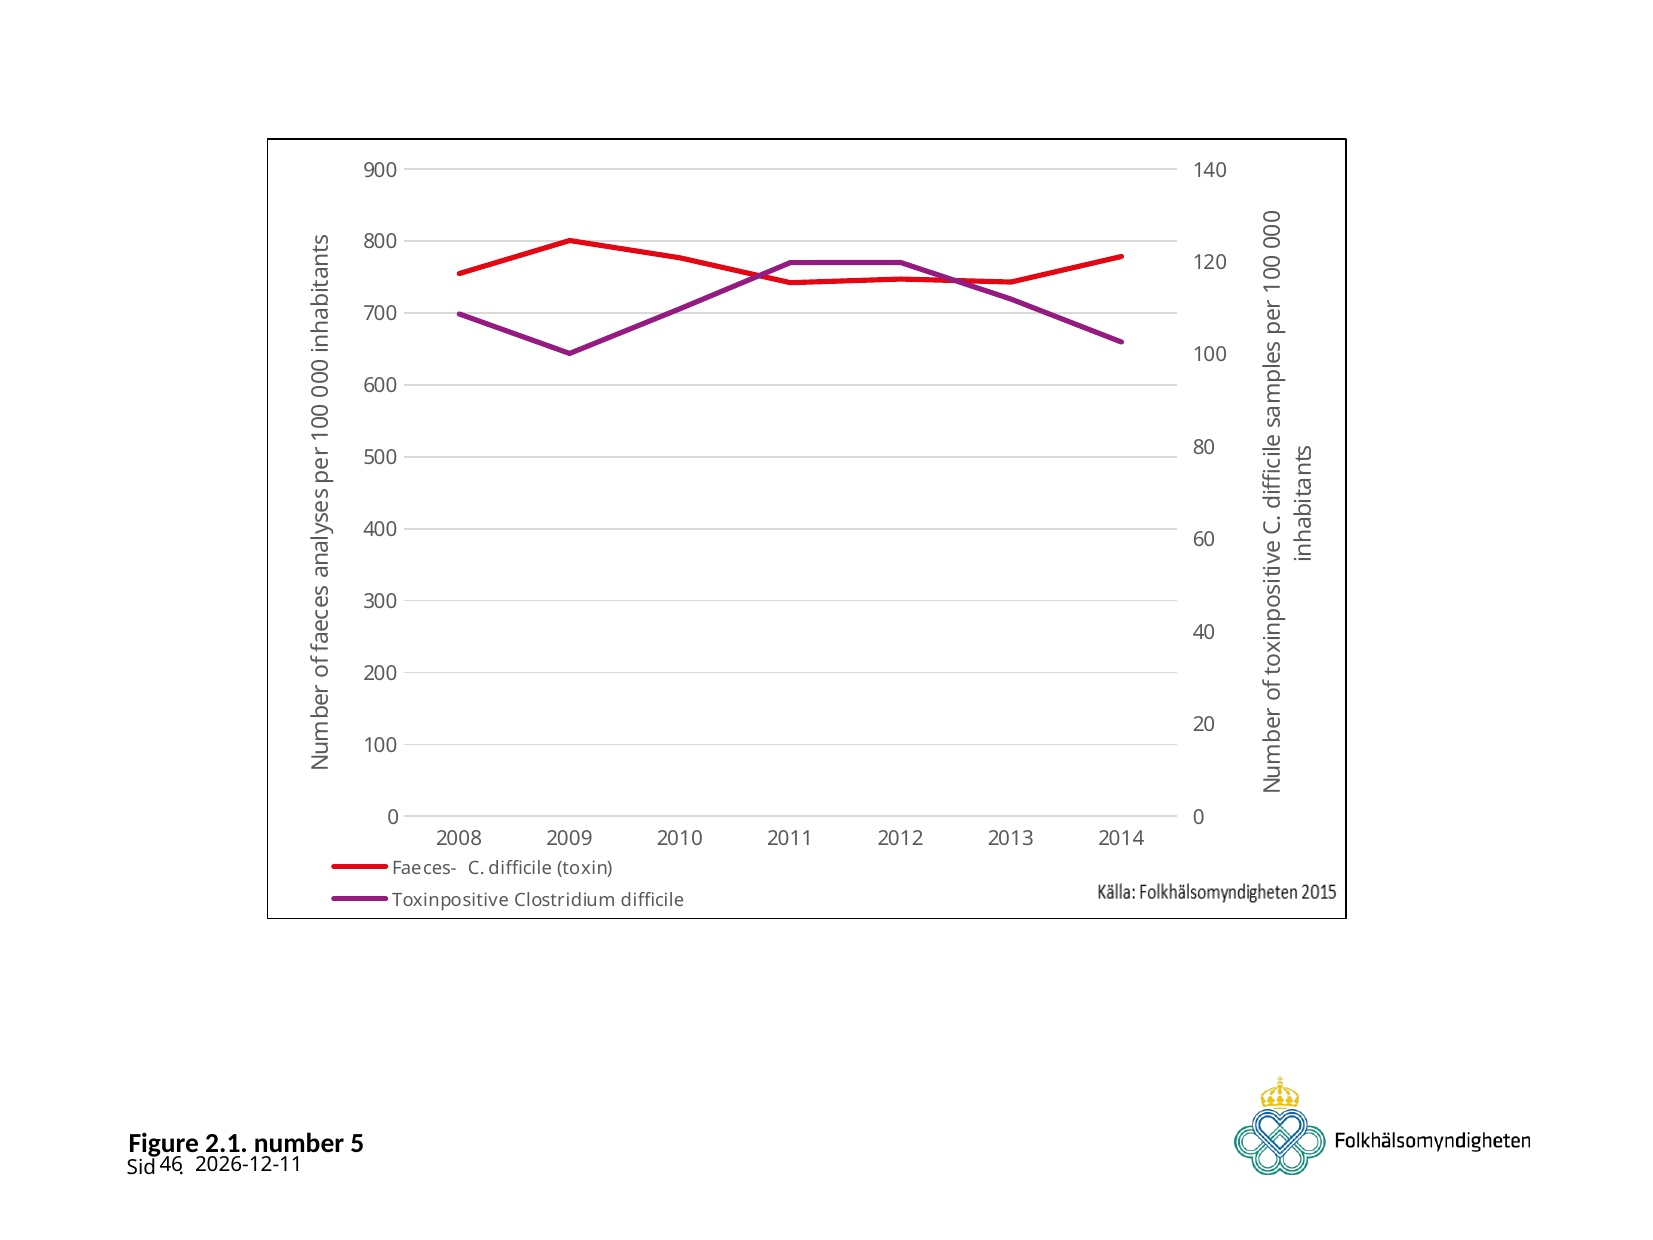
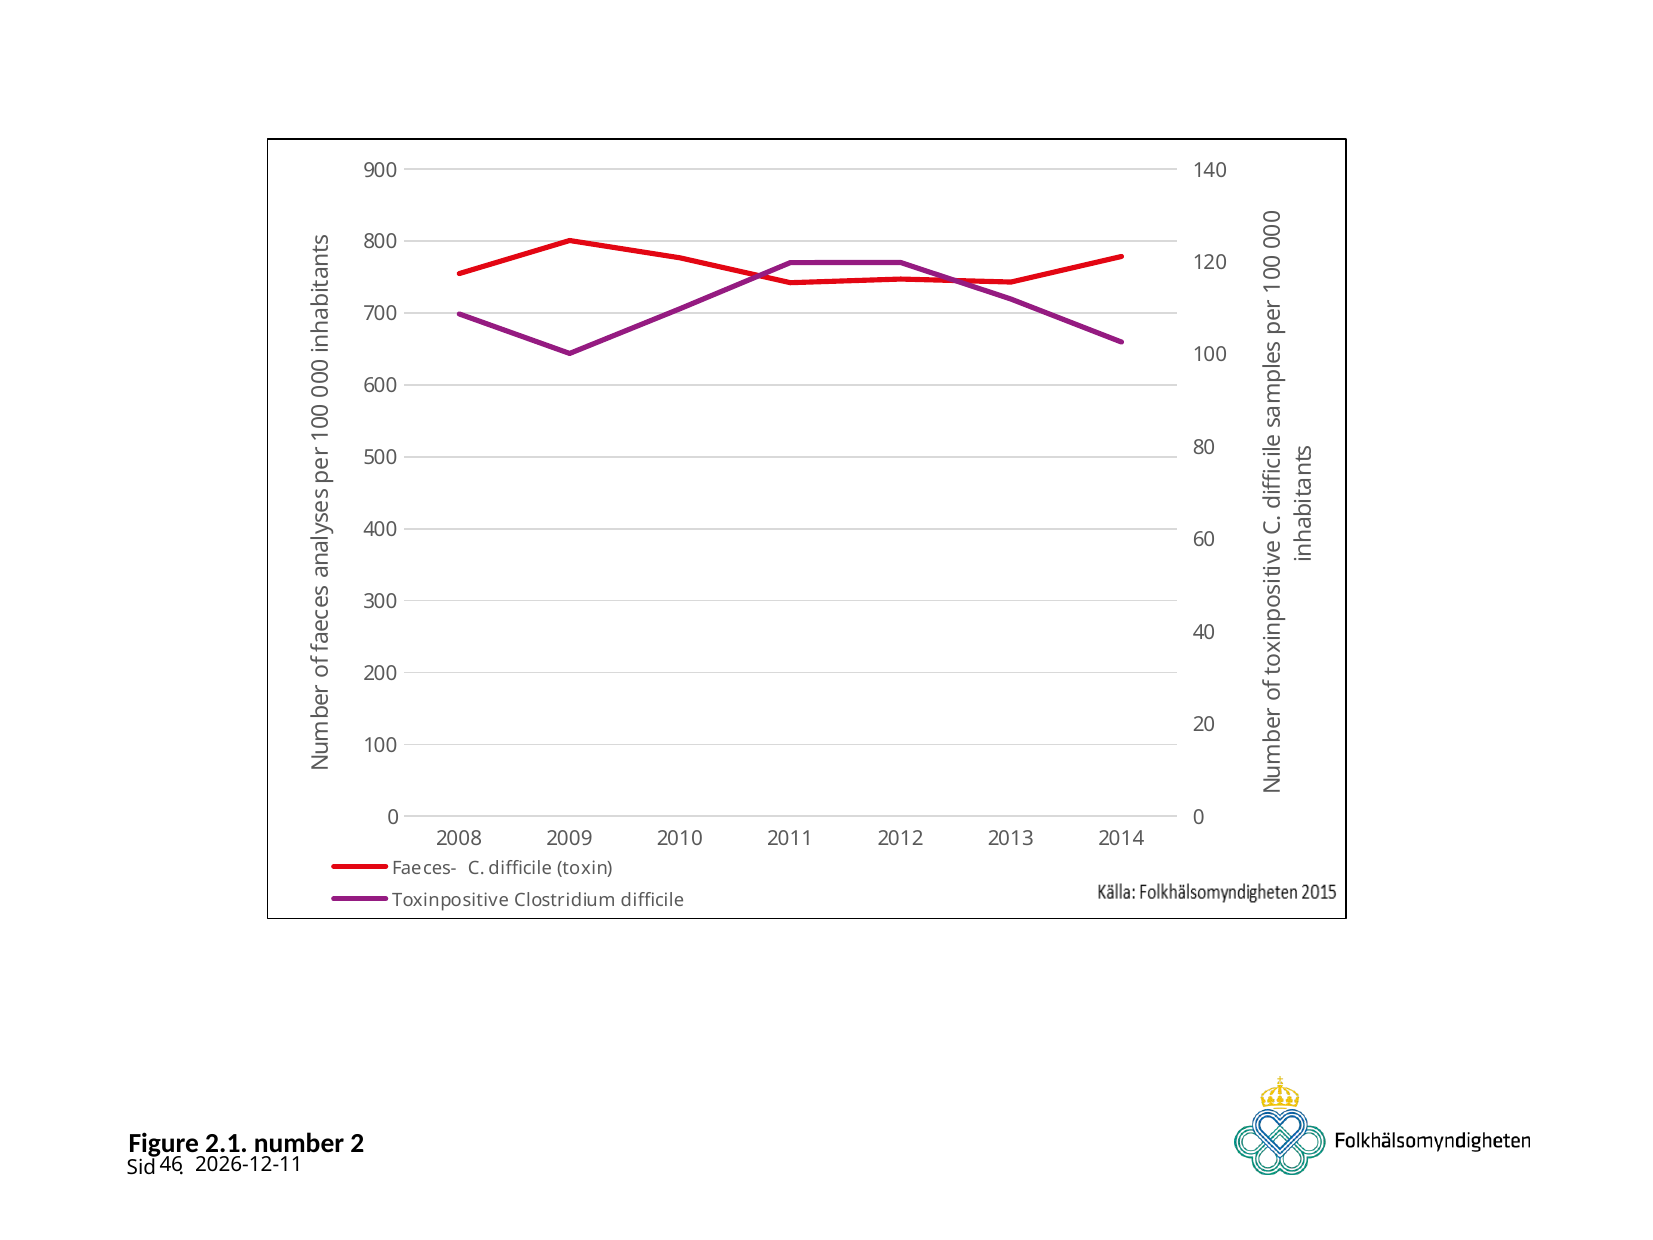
5: 5 -> 2 (357, 1143)
